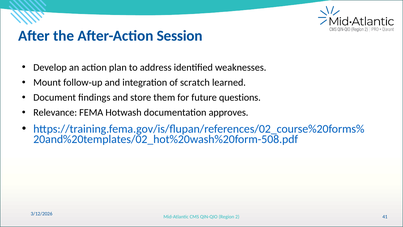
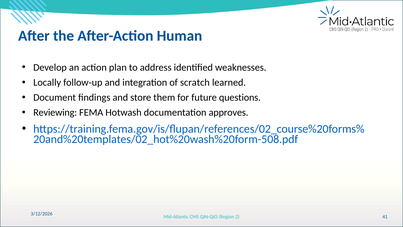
Session: Session -> Human (179, 36)
Mount: Mount -> Locally (47, 82)
Relevance: Relevance -> Reviewing (55, 112)
